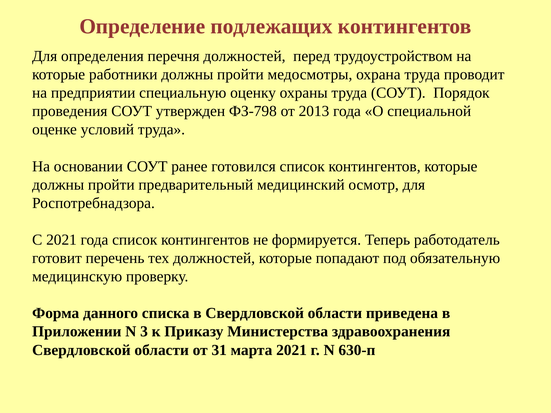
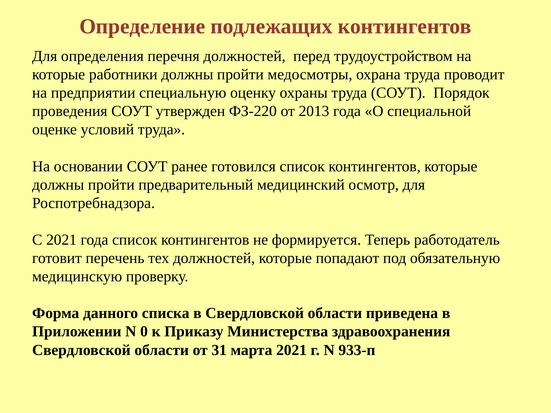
ФЗ-798: ФЗ-798 -> ФЗ-220 (253, 111)
3: 3 -> 0 (144, 332)
630-п: 630-п -> 933-п (357, 350)
